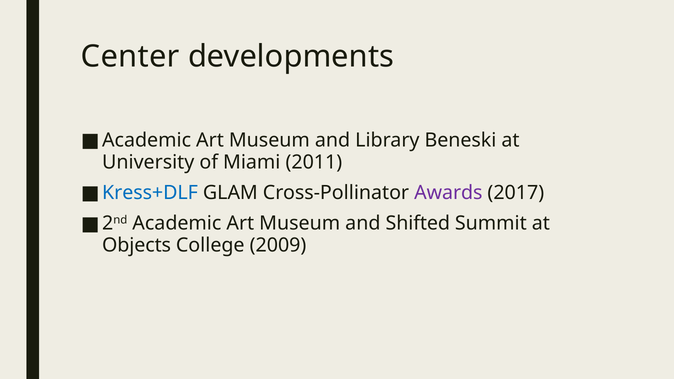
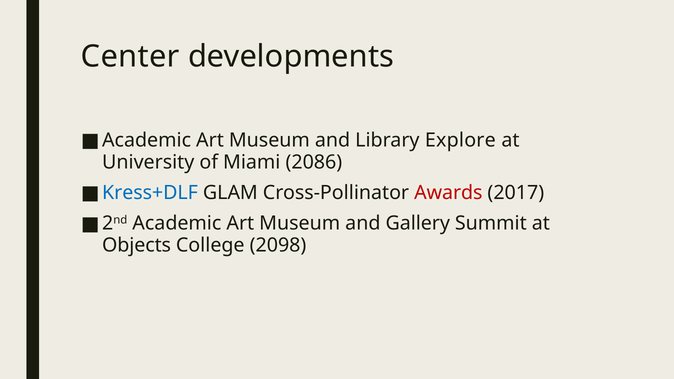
Beneski: Beneski -> Explore (460, 140)
2011: 2011 -> 2086 (314, 162)
Awards colour: purple -> red (448, 193)
Shifted: Shifted -> Gallery (418, 223)
2009: 2009 -> 2098 (278, 246)
